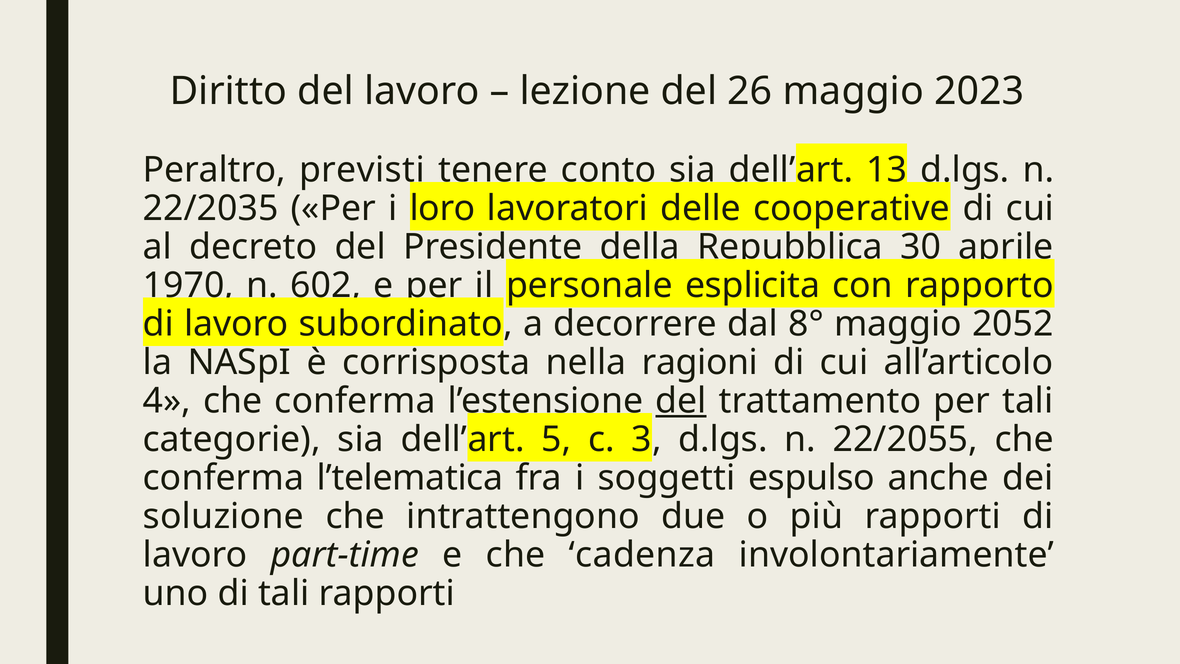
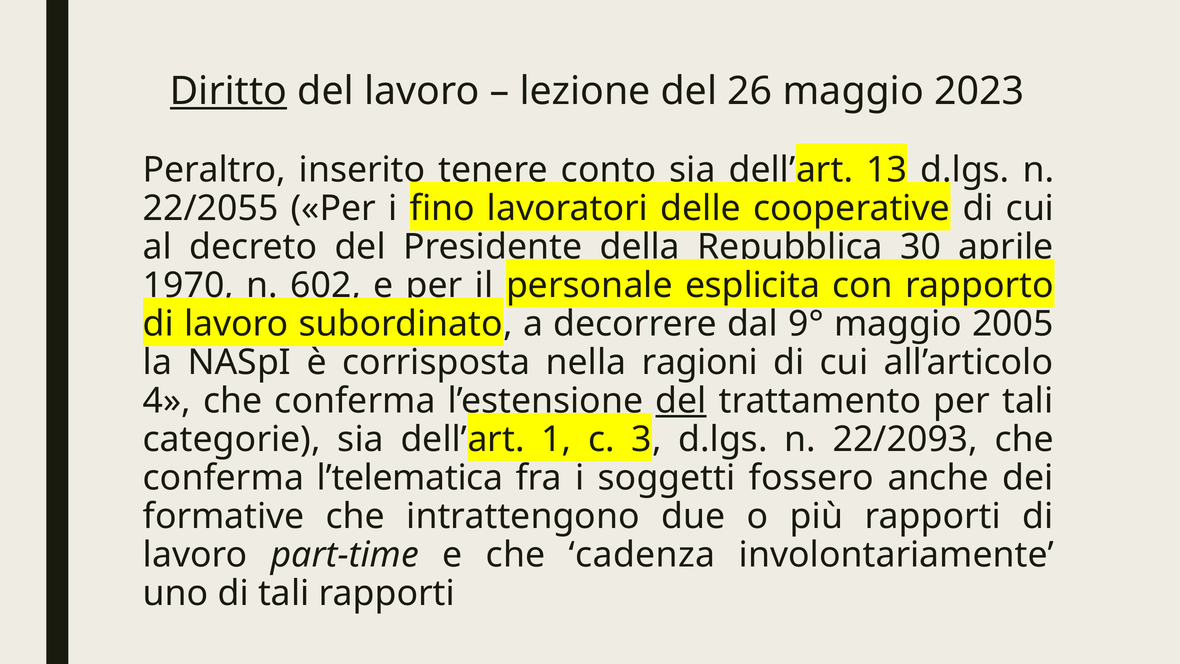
Diritto underline: none -> present (228, 91)
previsti: previsti -> inserito (362, 170)
22/2035: 22/2035 -> 22/2055 (211, 208)
loro: loro -> fino (442, 208)
8°: 8° -> 9° (806, 324)
2052: 2052 -> 2005 (1013, 324)
5: 5 -> 1 (556, 439)
22/2055: 22/2055 -> 22/2093 (905, 439)
espulso: espulso -> fossero (811, 478)
soluzione: soluzione -> formative (224, 516)
